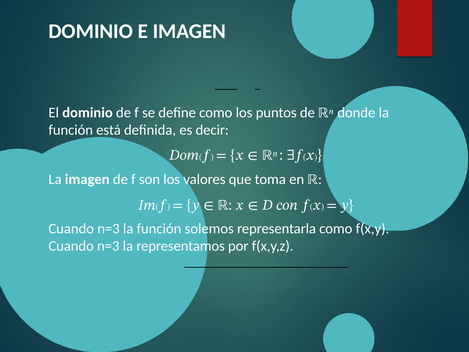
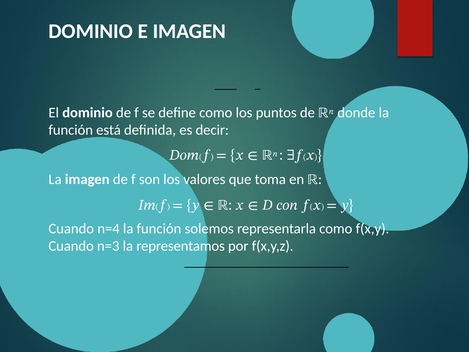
n=3: n=3 -> n=4 (109, 229)
